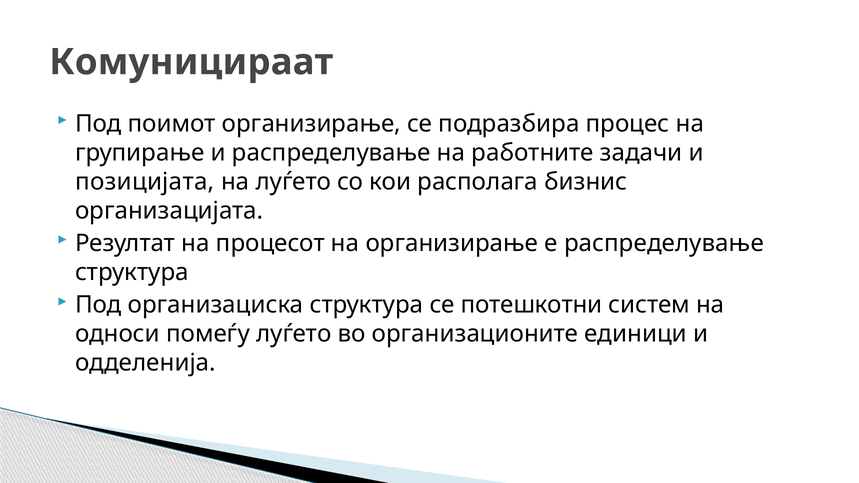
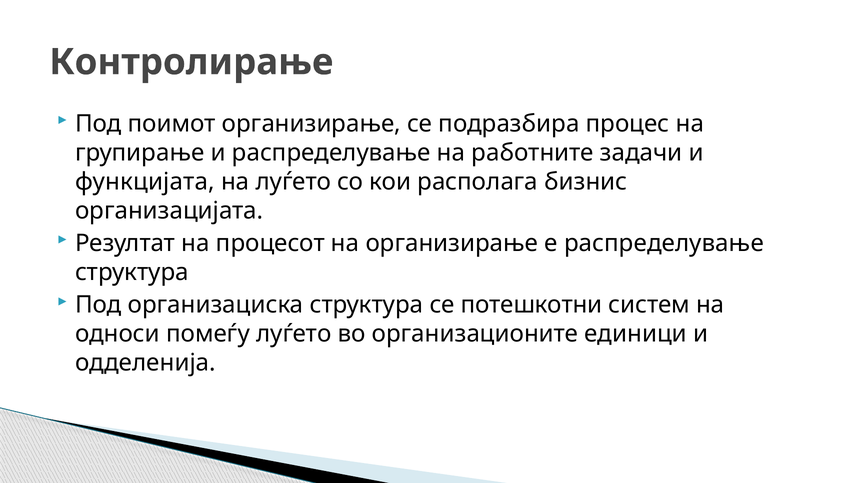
Комуницираат: Комуницираат -> Контролирање (191, 62)
позицијата: позицијата -> функцијата (145, 182)
